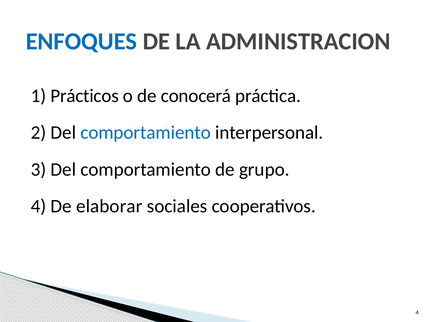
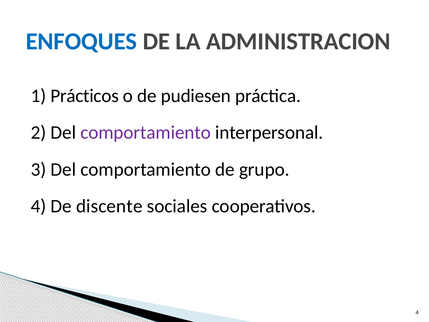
conocerá: conocerá -> pudiesen (196, 96)
comportamiento colour: blue -> purple (146, 133)
elaborar: elaborar -> discente (109, 206)
